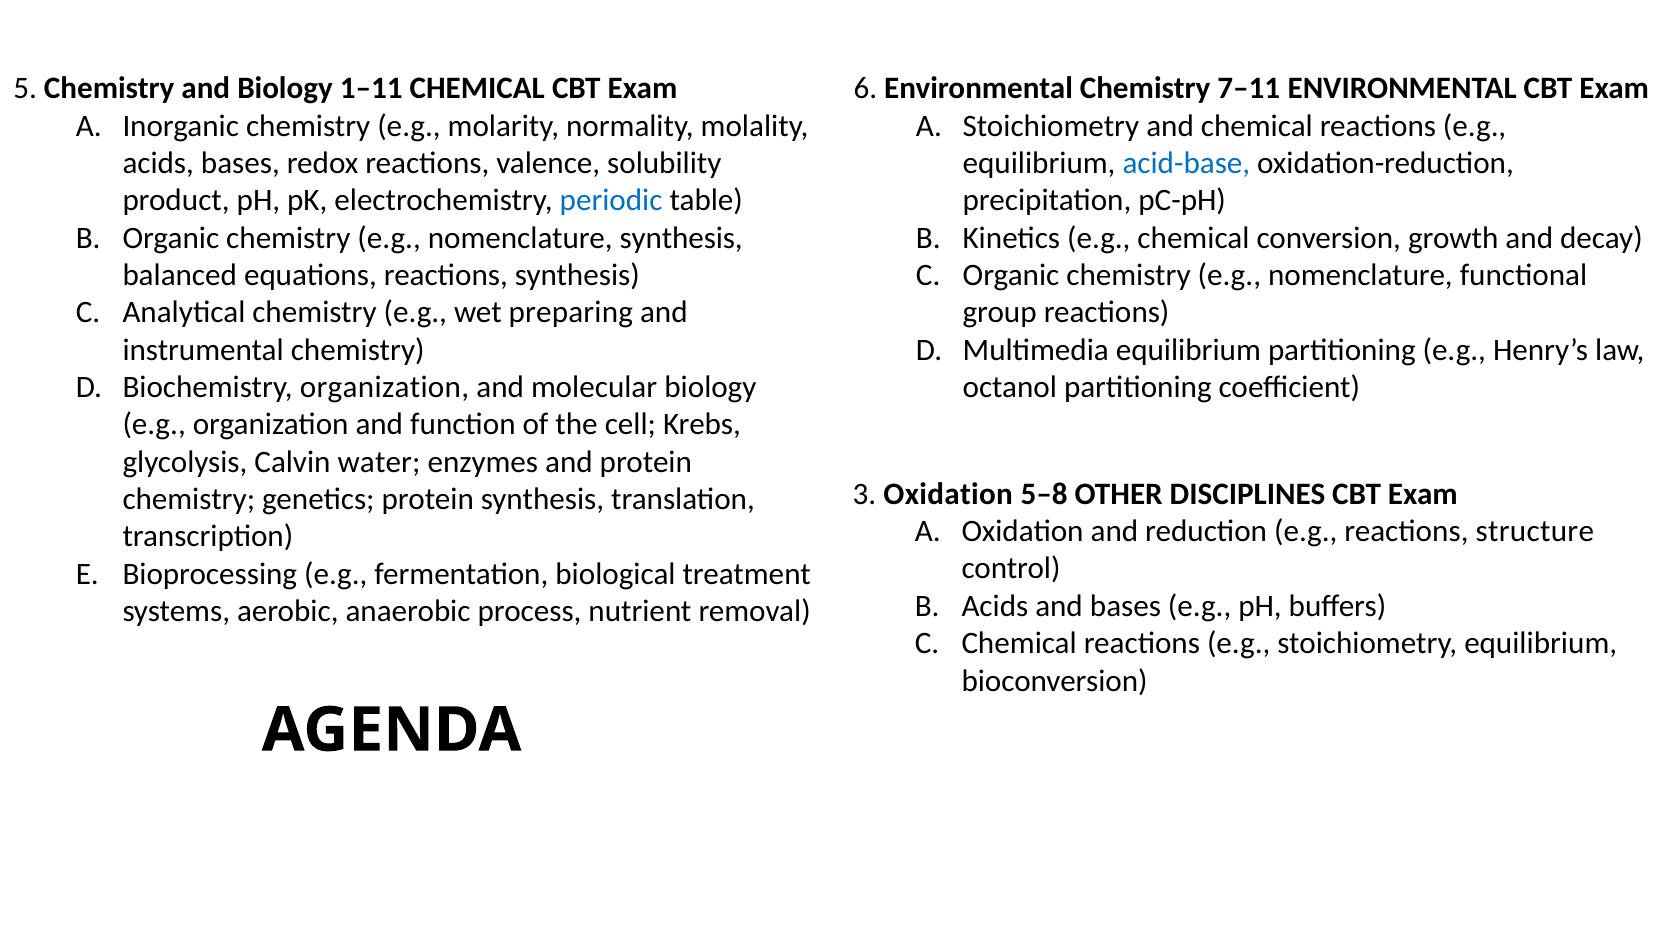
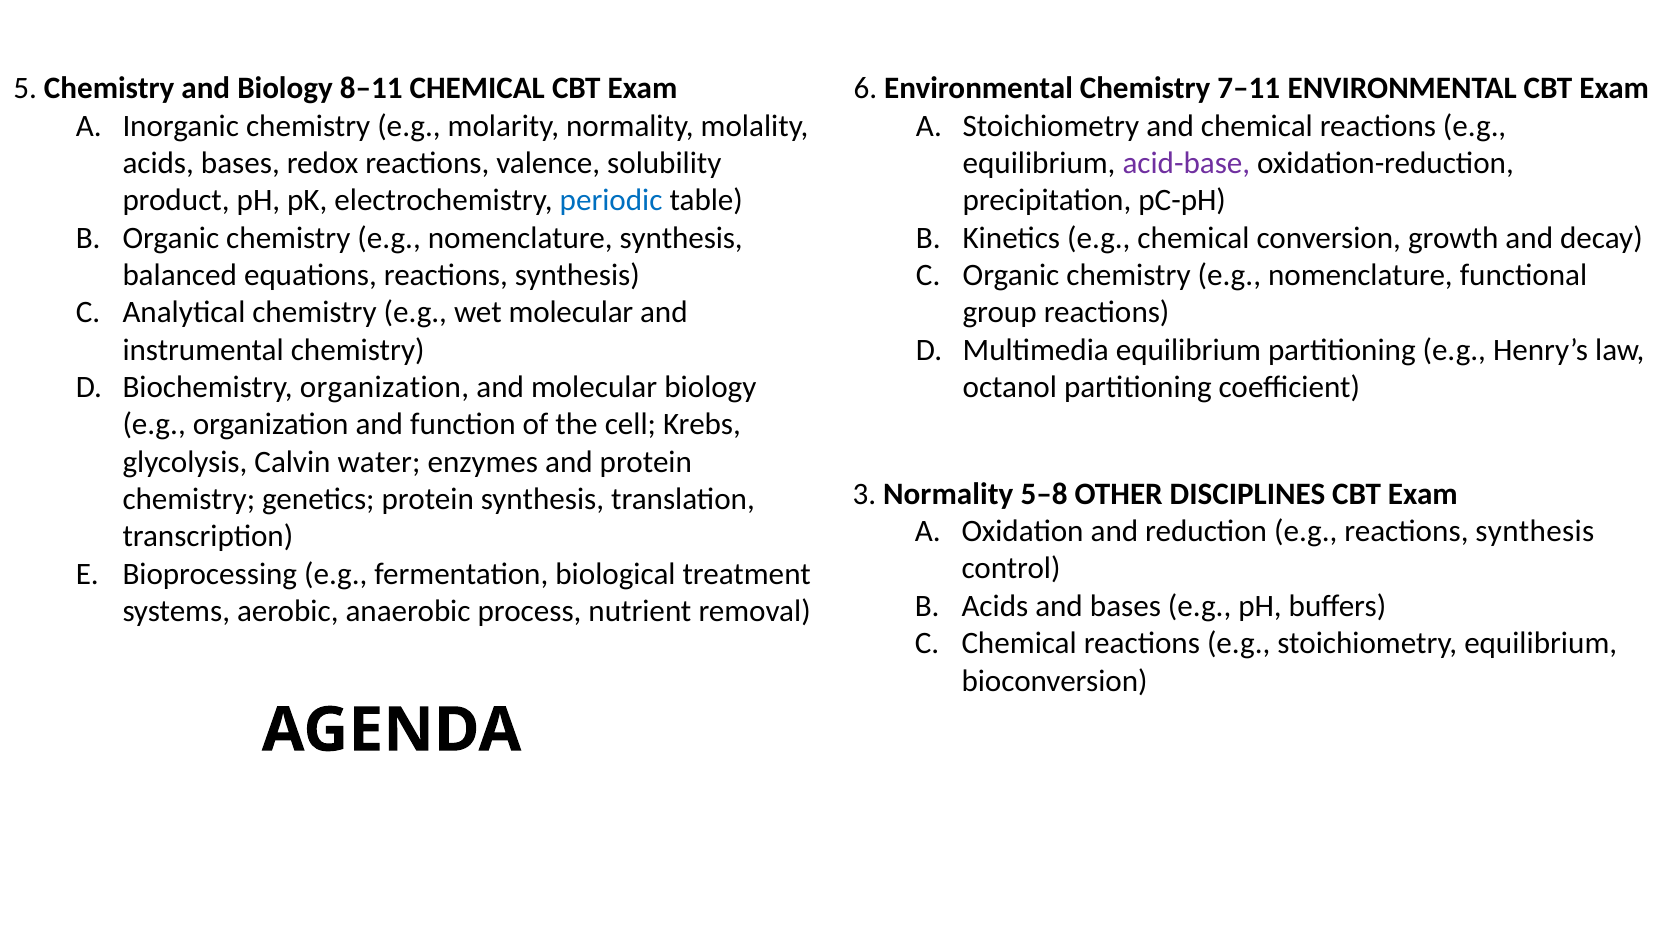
1–11: 1–11 -> 8–11 (371, 88)
acid-base colour: blue -> purple (1186, 163)
wet preparing: preparing -> molecular (571, 313)
3 Oxidation: Oxidation -> Normality (948, 494)
e.g reactions structure: structure -> synthesis (1535, 531)
